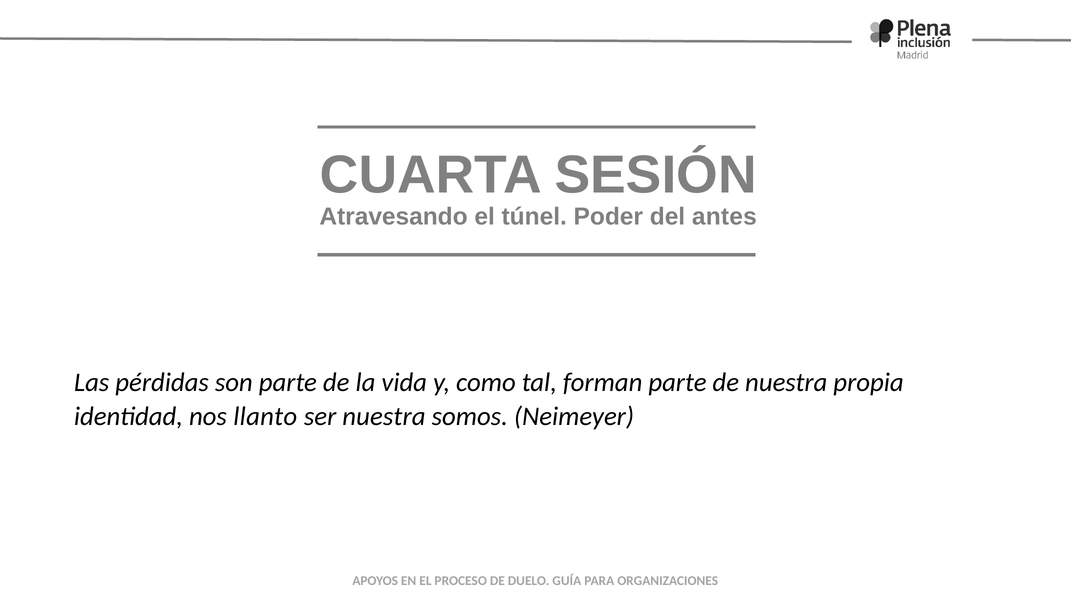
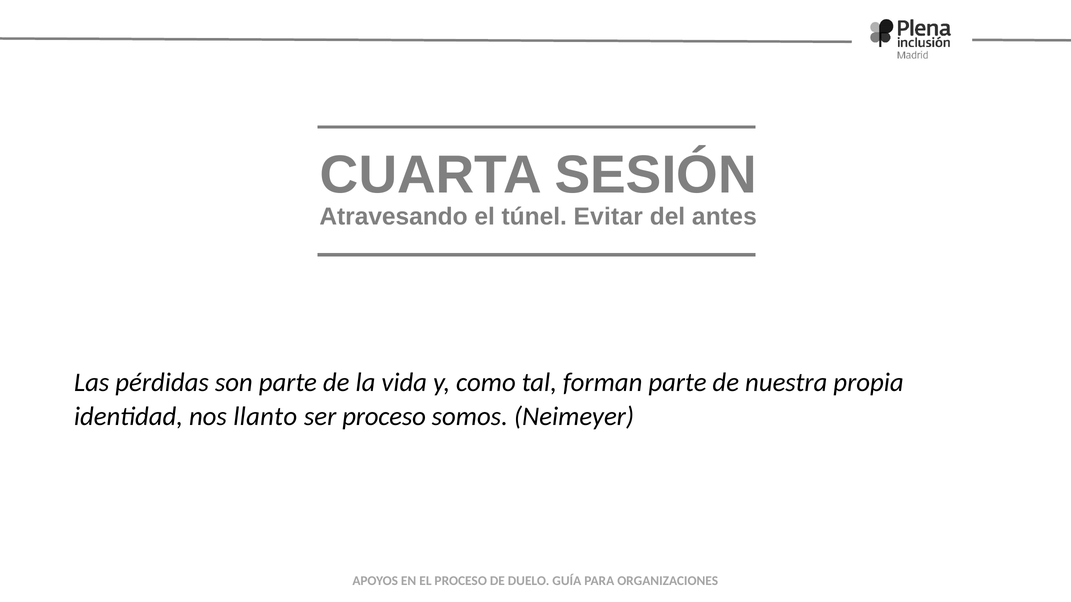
Poder: Poder -> Evitar (608, 217)
ser nuestra: nuestra -> proceso (384, 417)
